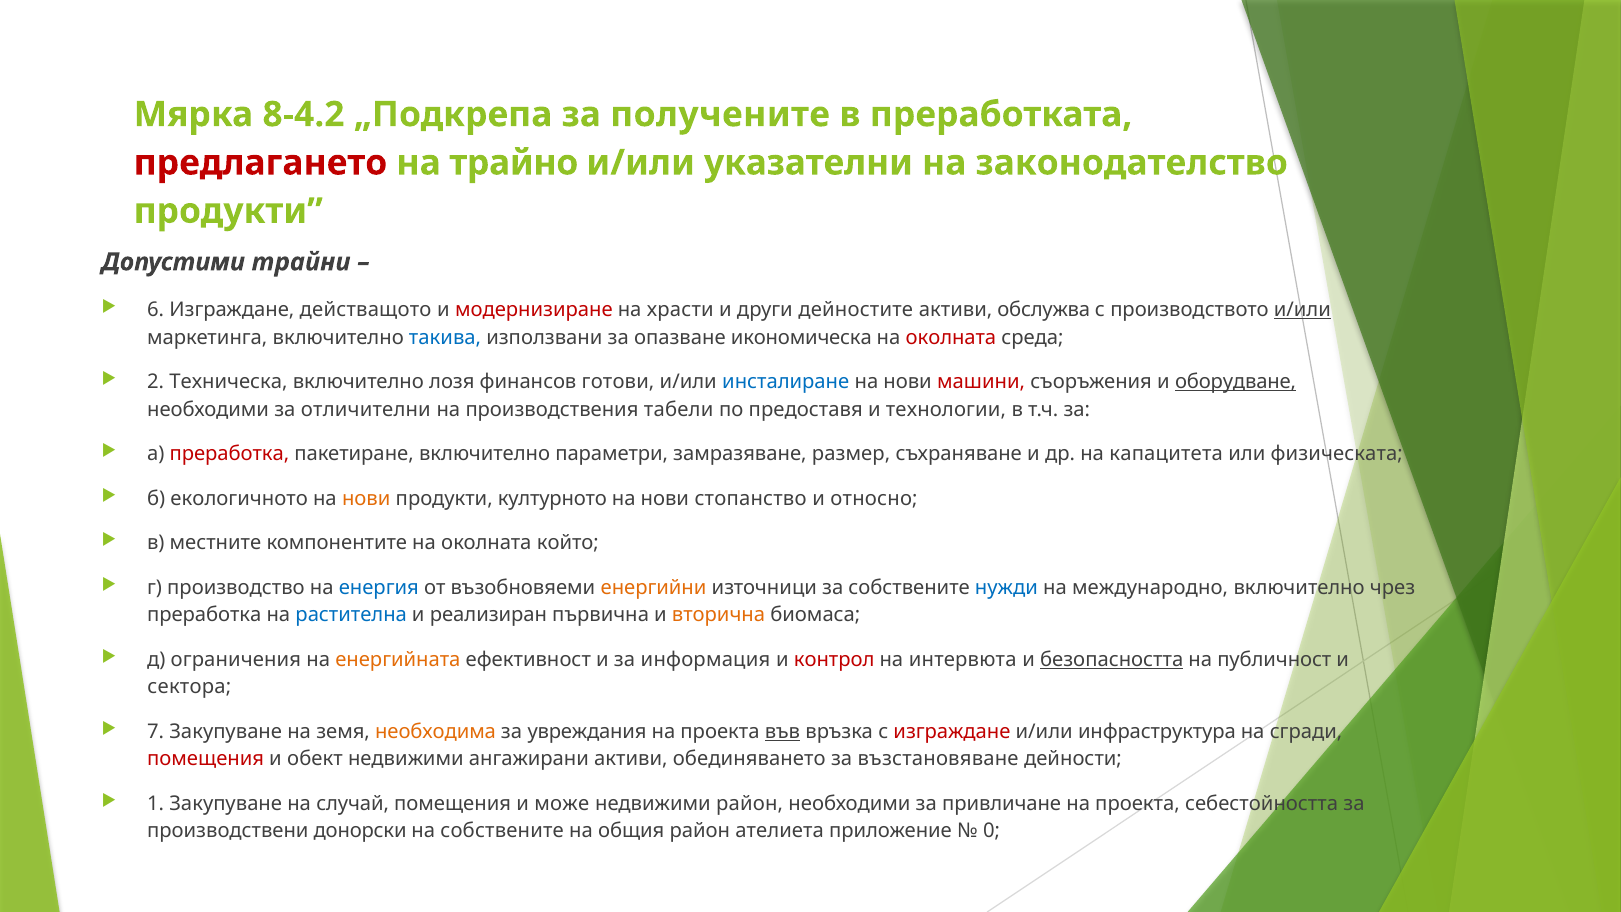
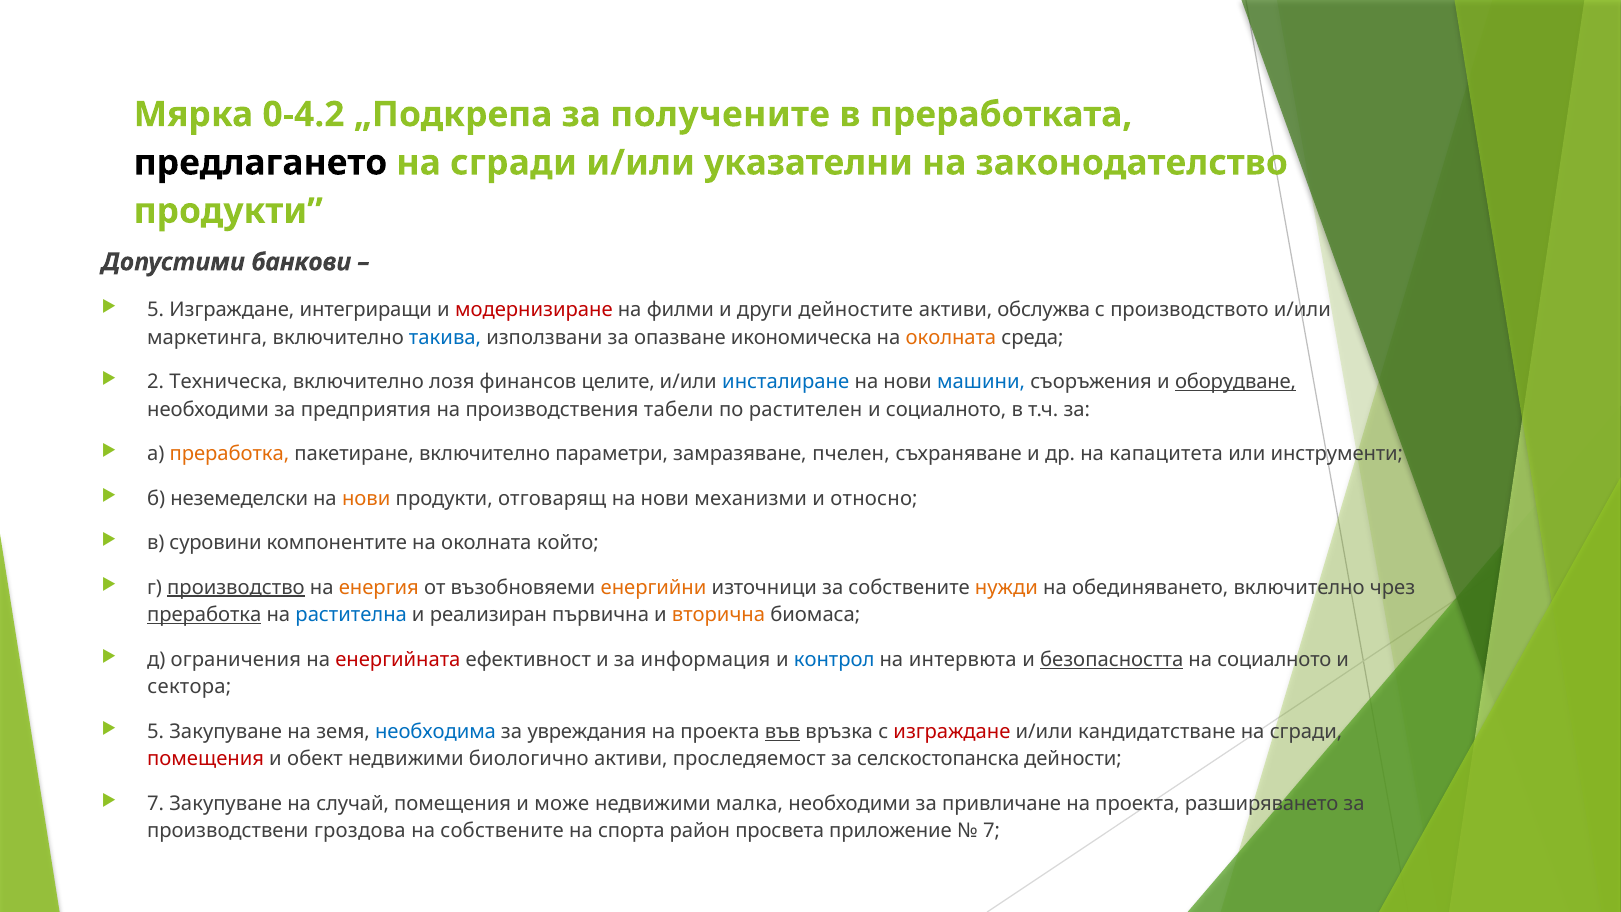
8-4.2: 8-4.2 -> 0-4.2 (303, 115)
предлагането colour: red -> black (260, 163)
трайно: трайно -> сгради (514, 163)
трайни: трайни -> банкови (301, 262)
6: 6 -> 5 (156, 310)
действащото: действащото -> интегриращи (366, 310)
храсти: храсти -> филми (680, 310)
и/или underline: present -> none (1302, 310)
околната colour: red -> orange (951, 337)
готови: готови -> целите (618, 382)
машини colour: red -> blue (981, 382)
отличителни: отличителни -> предприятия (366, 409)
предоставя: предоставя -> растителен (806, 409)
и технологии: технологии -> социалното (946, 409)
преработка colour: red -> orange (229, 454)
размер: размер -> пчелен (851, 454)
физическата: физическата -> инструменти (1337, 454)
екологичното: екологичното -> неземеделски (239, 498)
културното: културното -> отговарящ (552, 498)
стопанство: стопанство -> механизми (751, 498)
местните: местните -> суровини (216, 543)
производство underline: none -> present (236, 587)
енергия colour: blue -> orange (379, 587)
нужди colour: blue -> orange (1006, 587)
международно: международно -> обединяването (1150, 587)
преработка underline: none -> present (204, 615)
енергийната colour: orange -> red (398, 659)
контрол colour: red -> blue (834, 659)
на публичност: публичност -> социалното (1274, 659)
7: 7 -> 5 (156, 731)
необходима colour: orange -> blue (436, 731)
инфраструктура: инфраструктура -> кандидатстване (1157, 731)
ангажирани: ангажирани -> биологично (529, 759)
обединяването: обединяването -> проследяемост (749, 759)
възстановяване: възстановяване -> селскостопанска (938, 759)
1: 1 -> 7 (156, 803)
недвижими район: район -> малка (750, 803)
себестойността: себестойността -> разширяването (1262, 803)
донорски: донорски -> гроздова (360, 831)
общия: общия -> спорта (631, 831)
ателиета: ателиета -> просвета (780, 831)
0: 0 -> 7 (992, 831)
